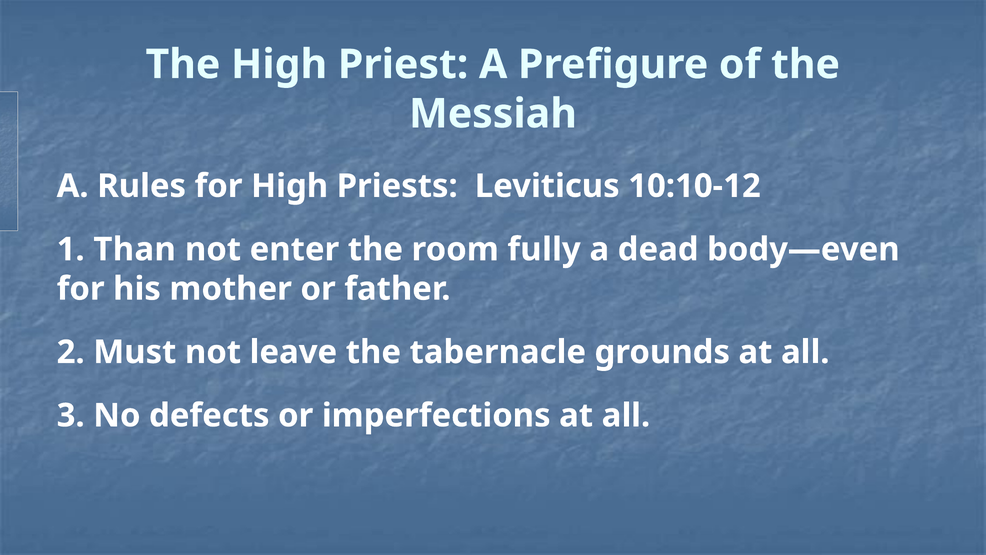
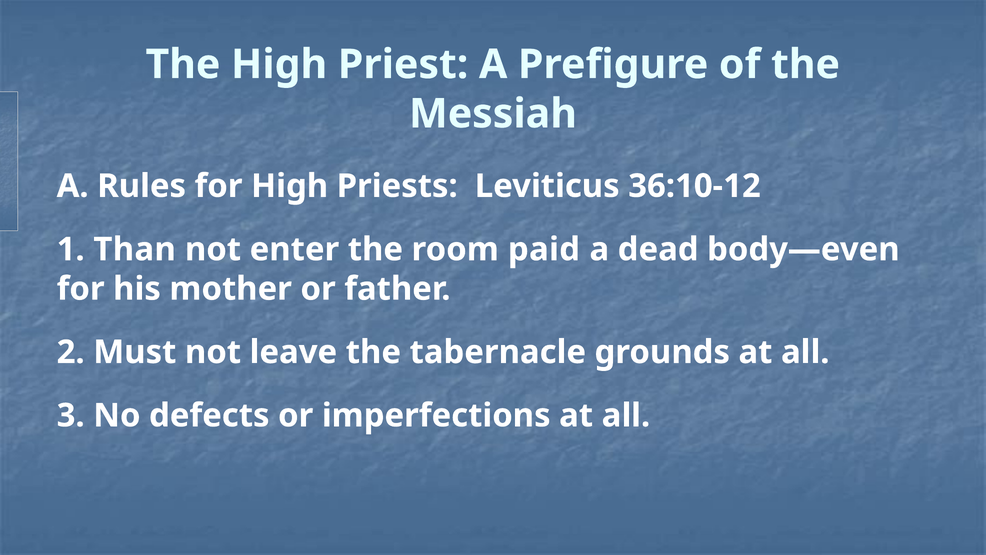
10:10-12: 10:10-12 -> 36:10-12 (694, 186)
fully: fully -> paid (544, 249)
